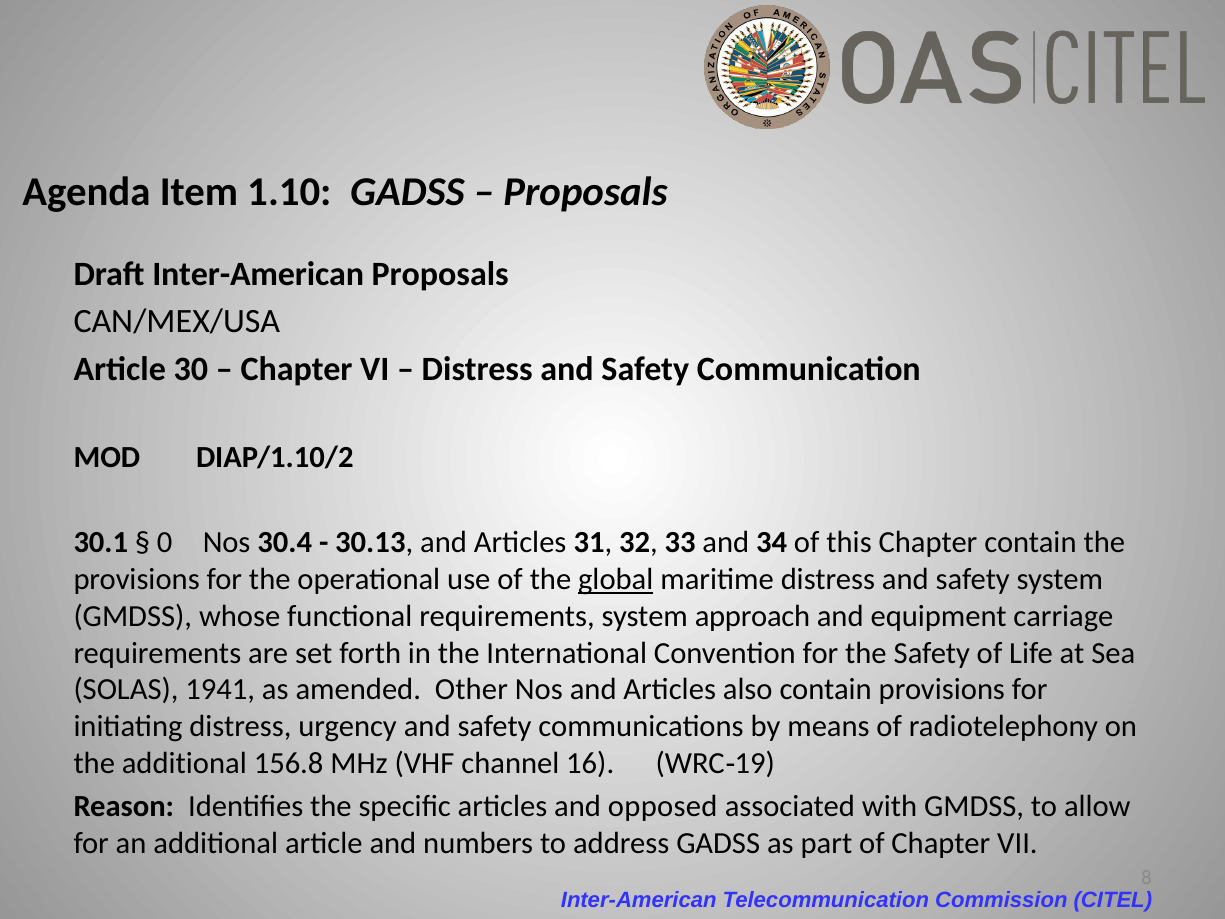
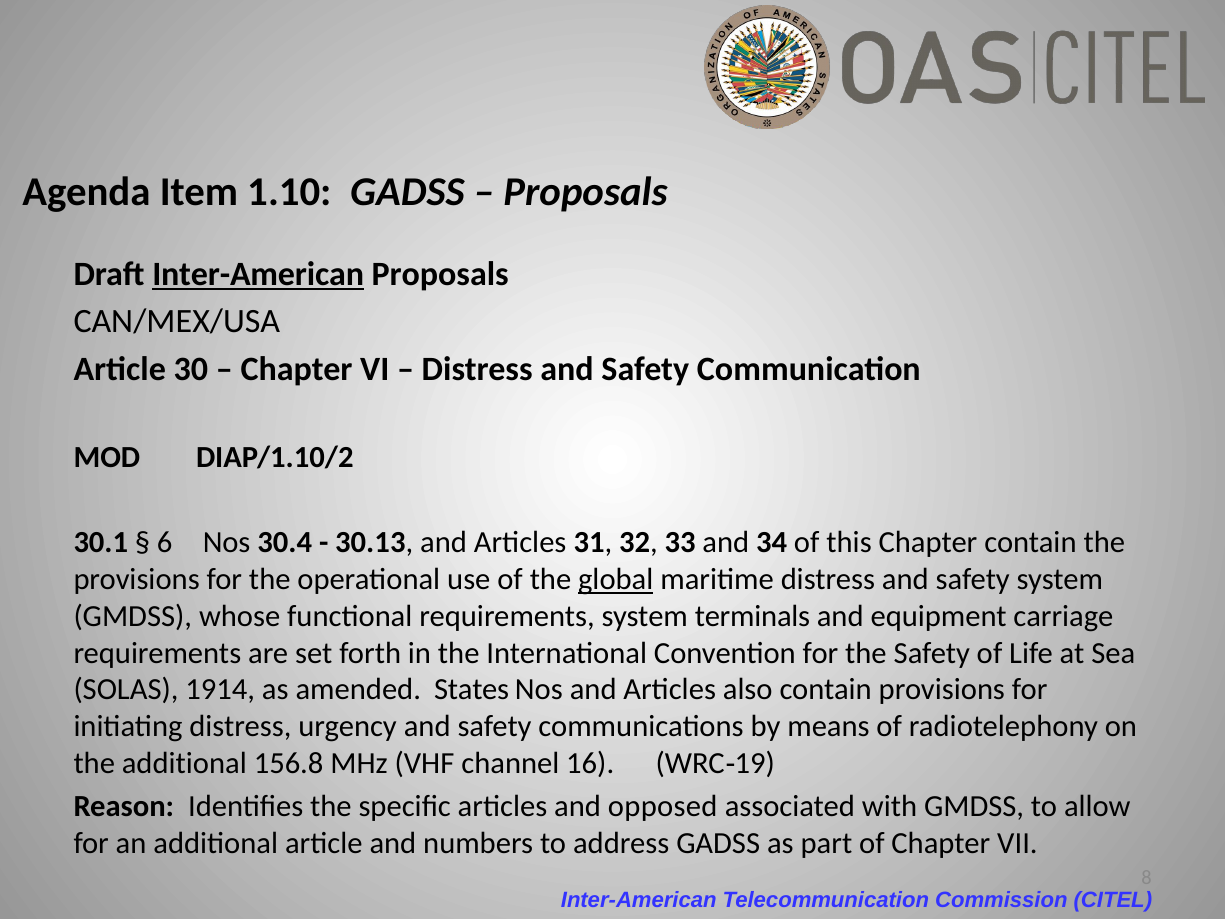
Inter-American underline: none -> present (258, 274)
0: 0 -> 6 (165, 543)
approach: approach -> terminals (752, 616)
1941: 1941 -> 1914 (220, 690)
Other: Other -> States (472, 690)
